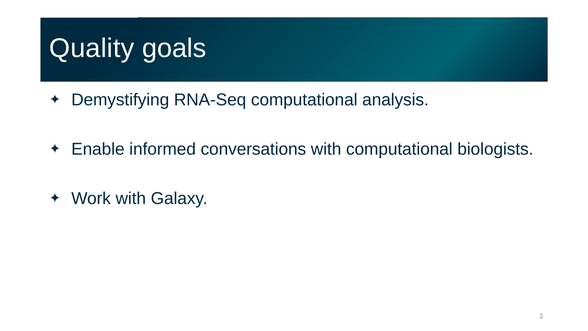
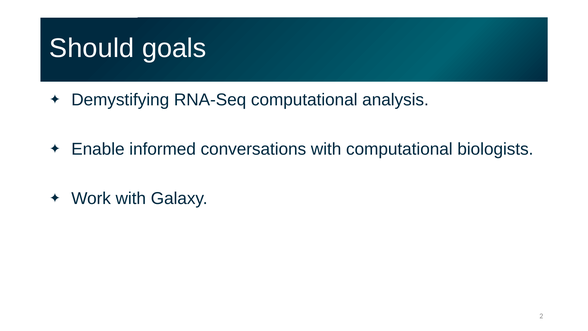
Quality: Quality -> Should (92, 48)
